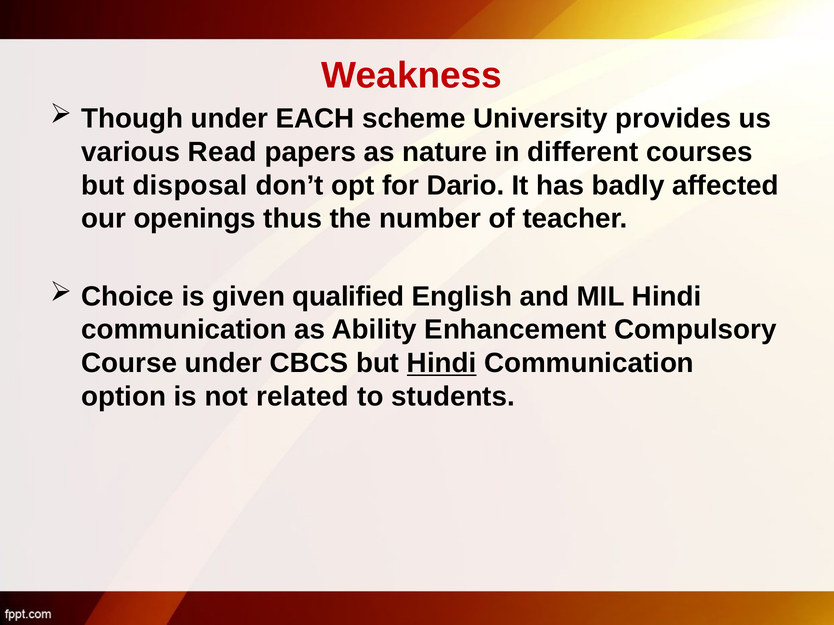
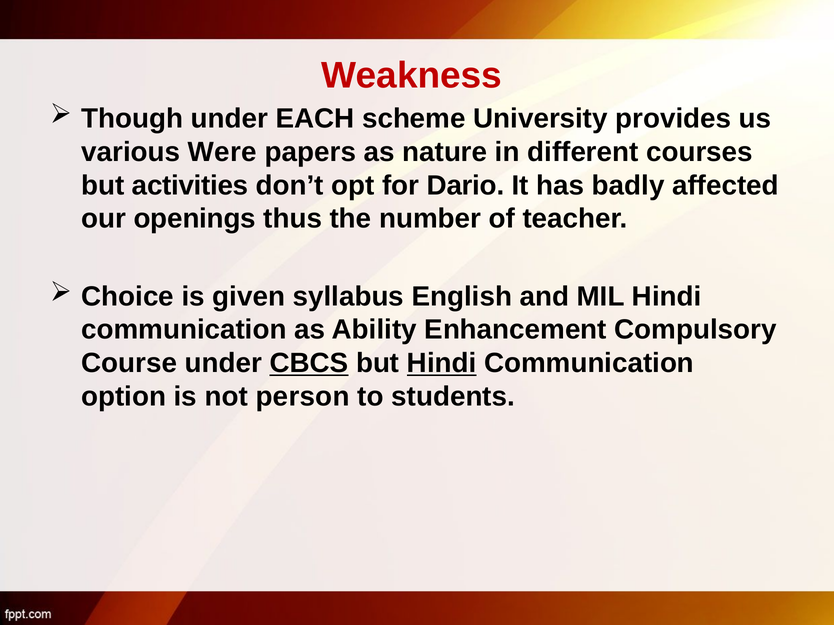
Read: Read -> Were (222, 152)
disposal: disposal -> activities (190, 186)
qualified: qualified -> syllabus (348, 297)
CBCS underline: none -> present (309, 363)
related: related -> person (303, 397)
